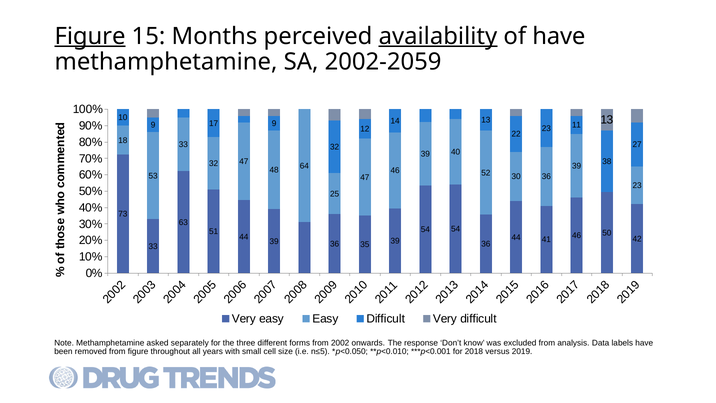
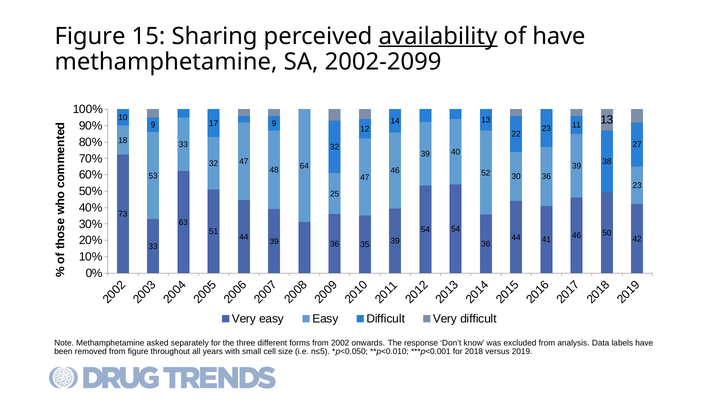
Figure underline: present -> none (90, 36)
Months: Months -> Sharing (215, 36)
2002-2059: 2002-2059 -> 2002-2099 (383, 62)
